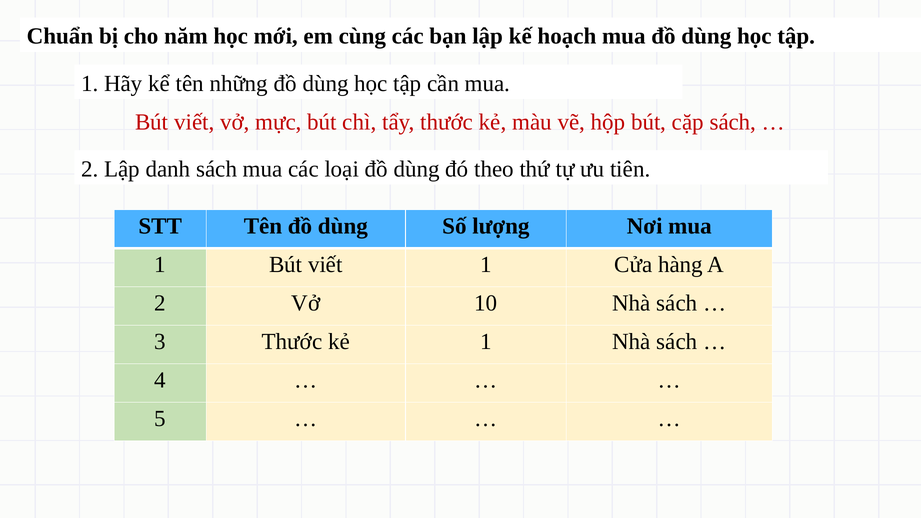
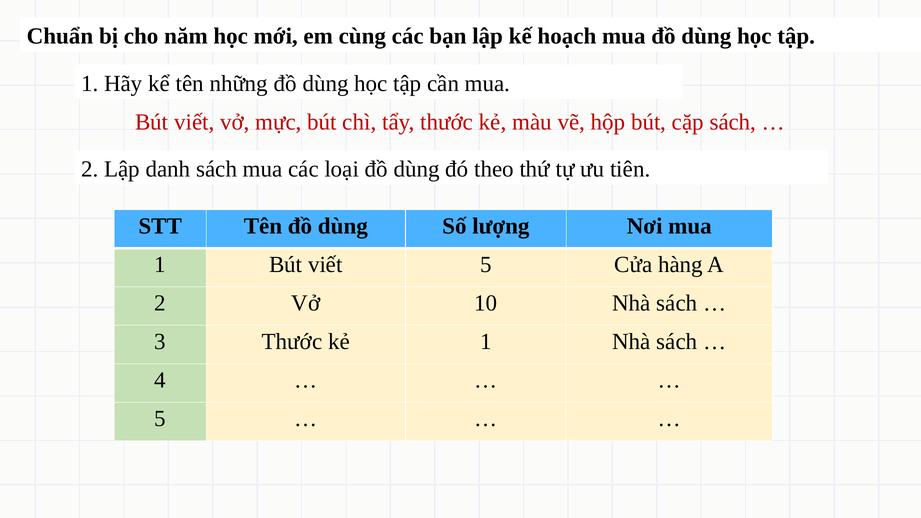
viết 1: 1 -> 5 (486, 265)
